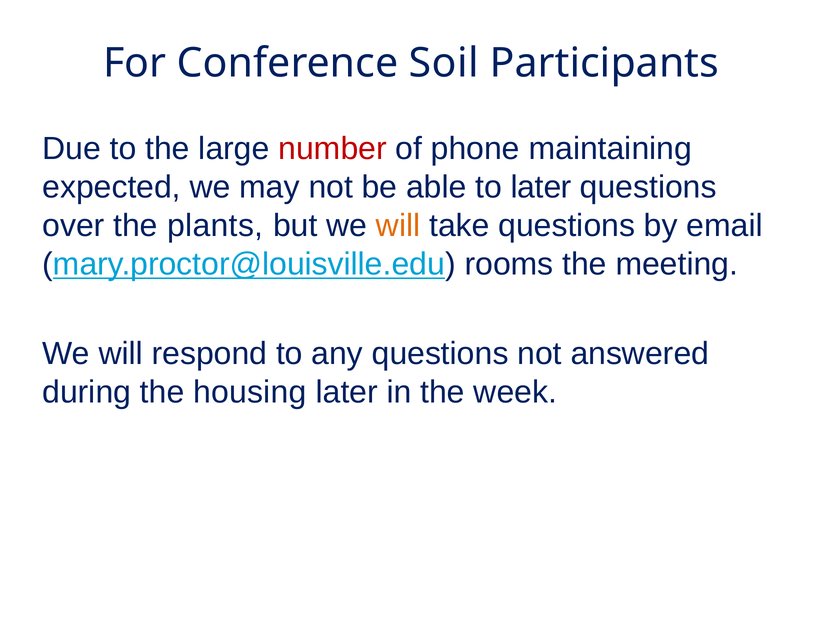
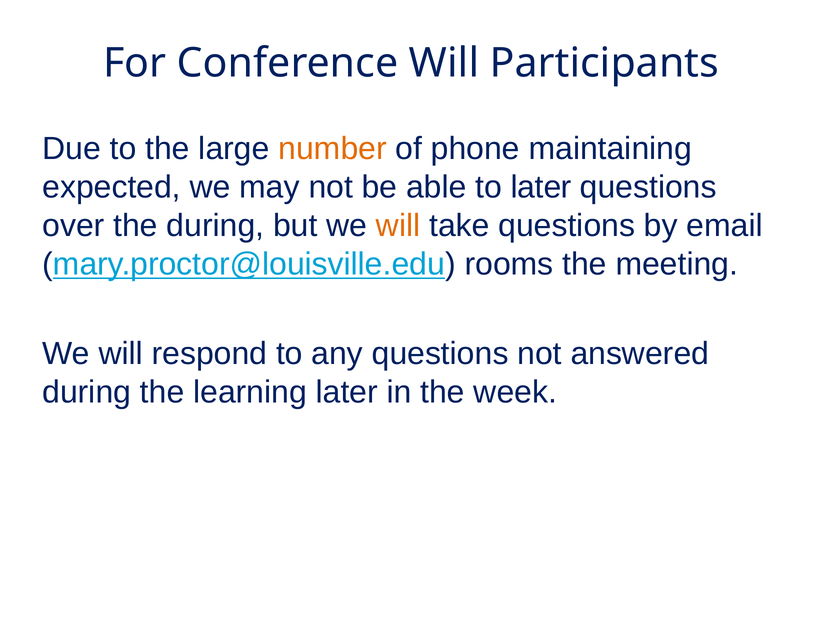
Conference Soil: Soil -> Will (444, 63)
number colour: red -> orange (333, 149)
the plants: plants -> during (215, 226)
housing: housing -> learning (250, 392)
